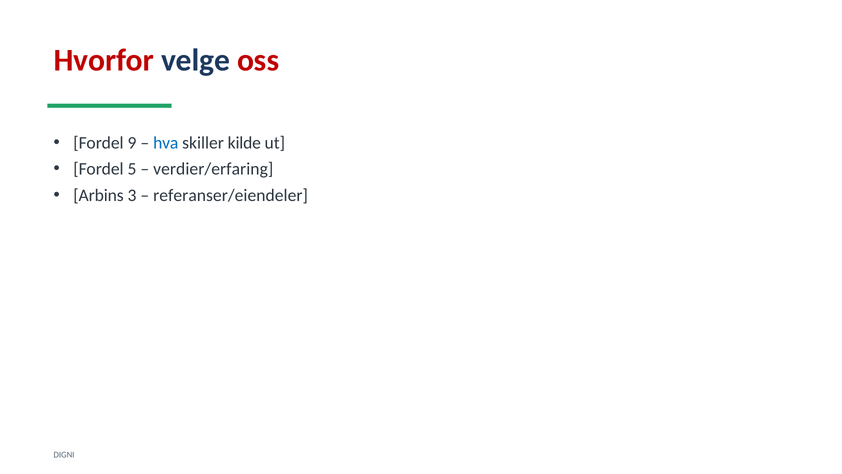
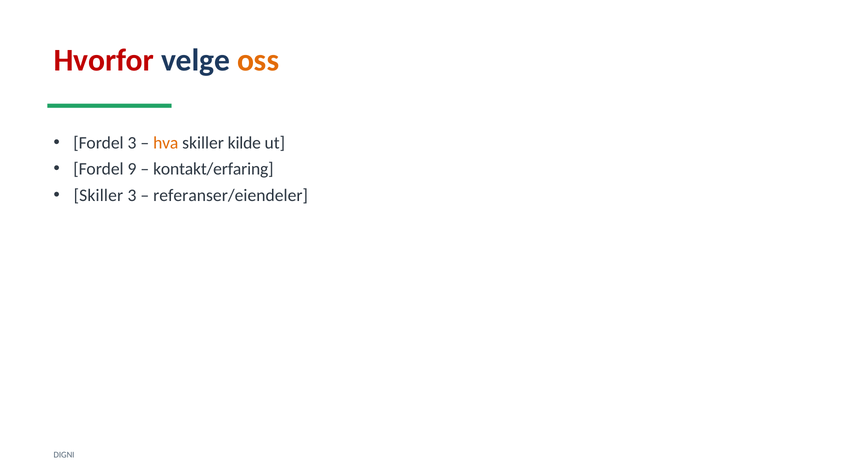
oss colour: red -> orange (258, 60)
Fordel 9: 9 -> 3 (132, 143)
hva colour: blue -> orange (166, 143)
5: 5 -> 9 (132, 169)
verdier/erfaring: verdier/erfaring -> kontakt/erfaring (213, 169)
Arbins: Arbins -> Skiller (98, 195)
